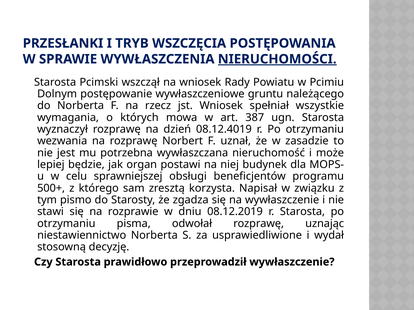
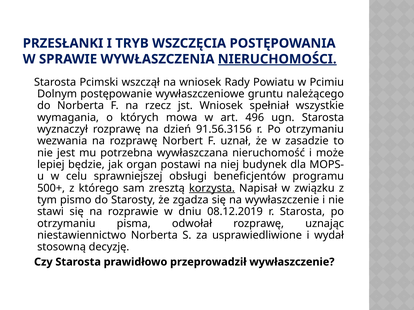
387: 387 -> 496 (255, 118)
08.12.4019: 08.12.4019 -> 91.56.3156 (224, 129)
korzysta underline: none -> present (212, 188)
